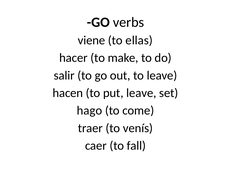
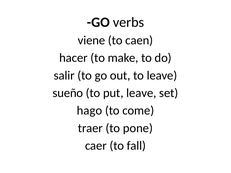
ellas: ellas -> caen (139, 40)
hacen: hacen -> sueño (68, 93)
venís: venís -> pone (138, 128)
